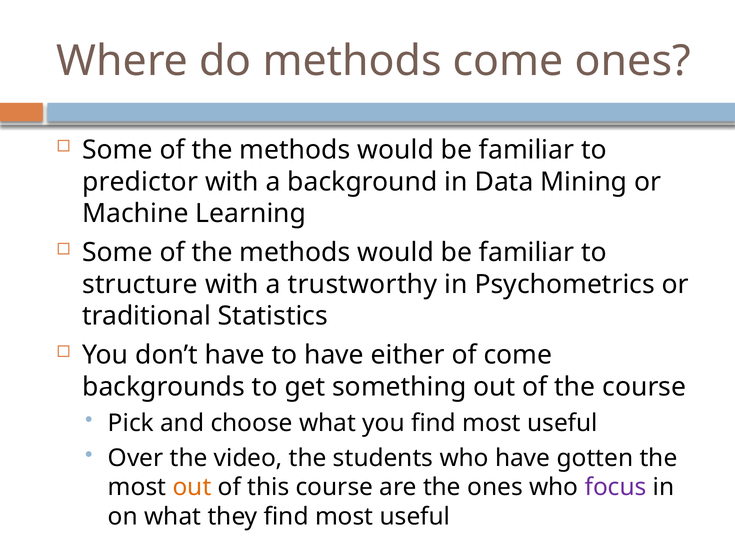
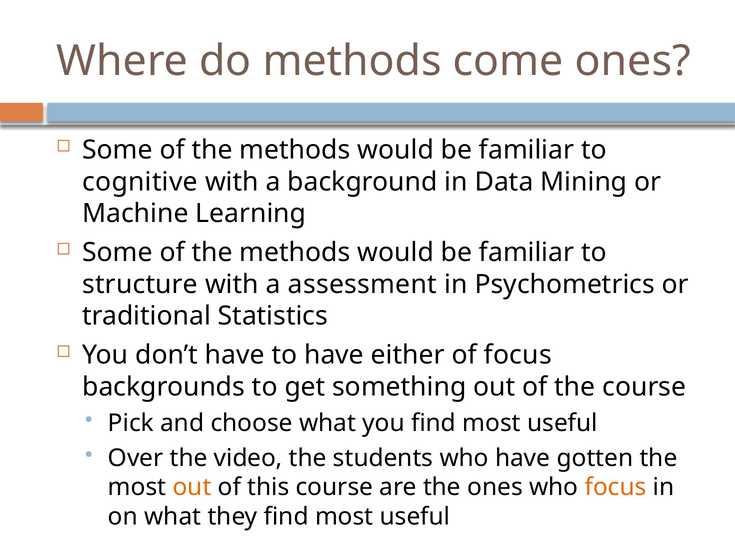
predictor: predictor -> cognitive (140, 182)
trustworthy: trustworthy -> assessment (362, 284)
of come: come -> focus (518, 355)
focus colour: purple -> orange (616, 488)
